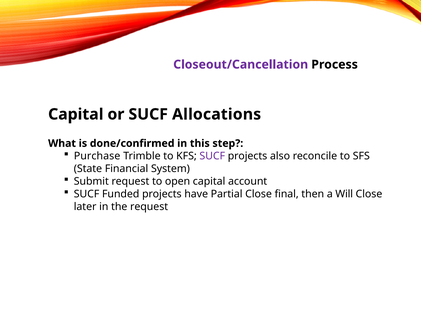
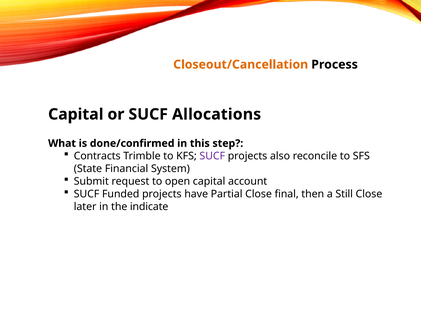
Closeout/Cancellation colour: purple -> orange (241, 64)
Purchase: Purchase -> Contracts (97, 156)
Will: Will -> Still (344, 194)
the request: request -> indicate (149, 206)
